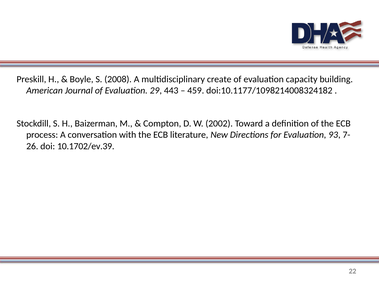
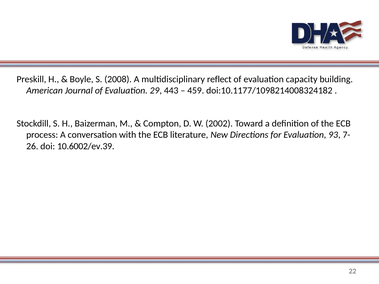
create: create -> reflect (219, 79)
10.1702/ev.39: 10.1702/ev.39 -> 10.6002/ev.39 (86, 146)
